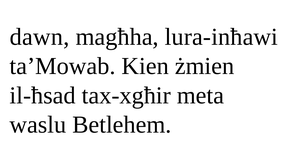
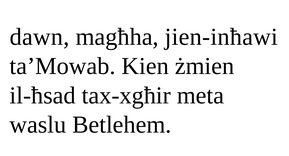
lura-inħawi: lura-inħawi -> jien-inħawi (221, 37)
